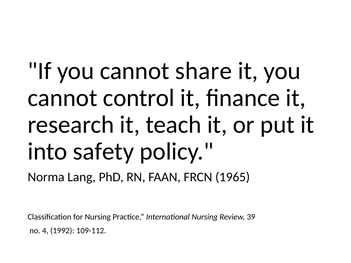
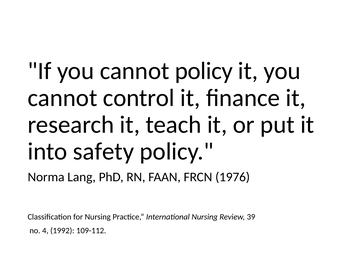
cannot share: share -> policy (204, 71)
1965: 1965 -> 1976 (233, 177)
